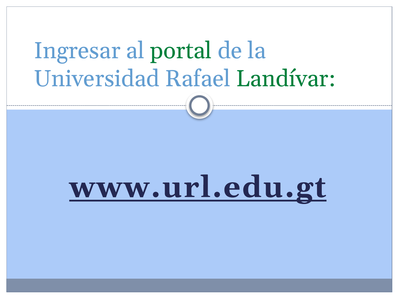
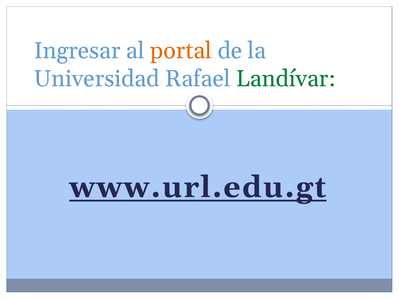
portal colour: green -> orange (181, 51)
